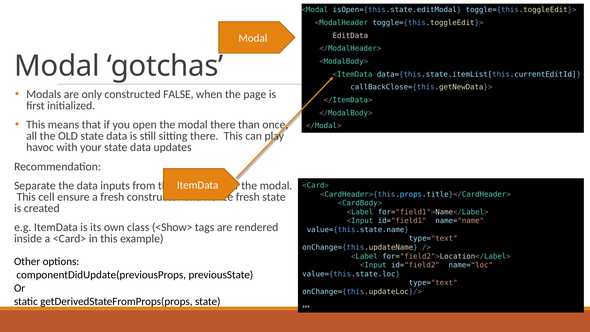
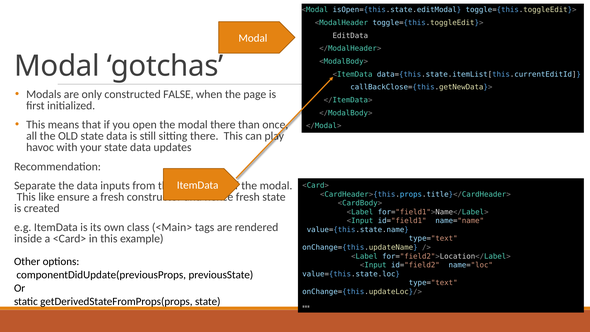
cell: cell -> like (47, 197)
<Show>: <Show> -> <Main> (172, 227)
